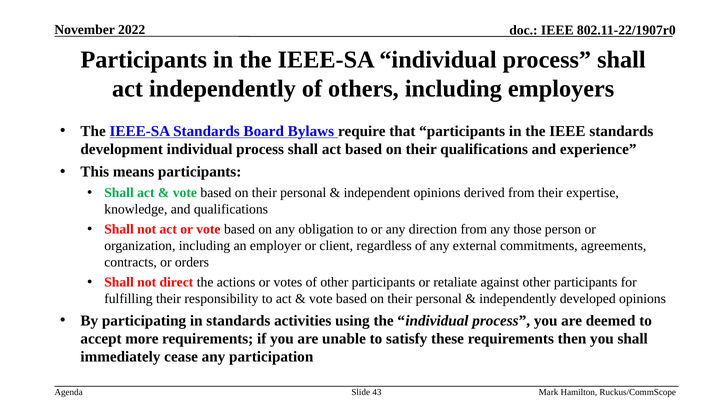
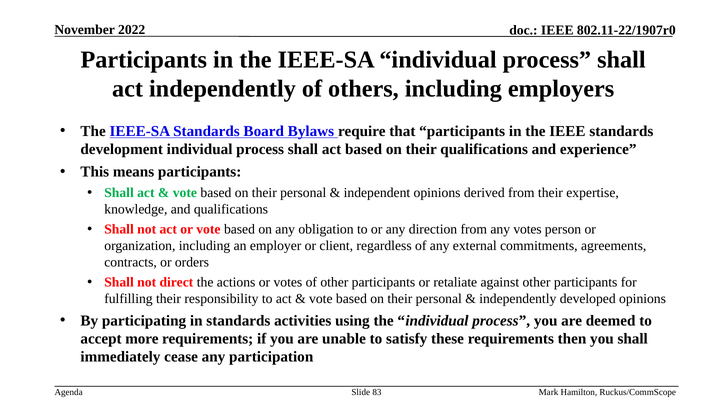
any those: those -> votes (528, 229)
43: 43 -> 83 (377, 392)
